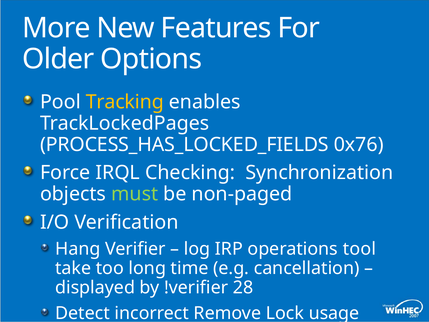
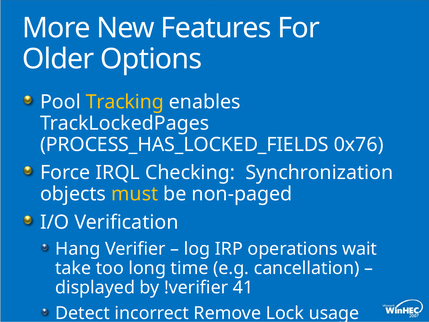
must colour: light green -> yellow (135, 194)
tool: tool -> wait (360, 249)
28: 28 -> 41 (243, 287)
